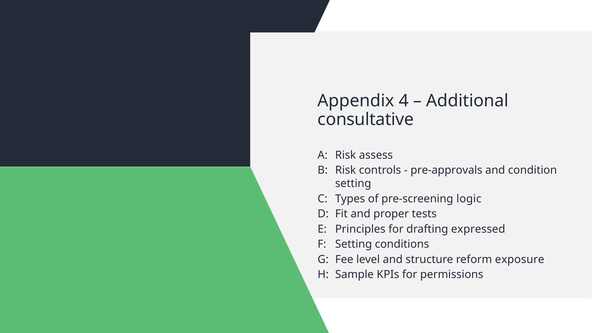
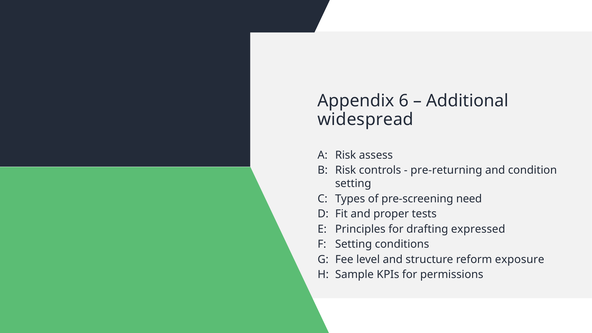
4: 4 -> 6 (404, 101)
consultative: consultative -> widespread (366, 119)
pre-approvals: pre-approvals -> pre-returning (446, 170)
logic: logic -> need (469, 199)
